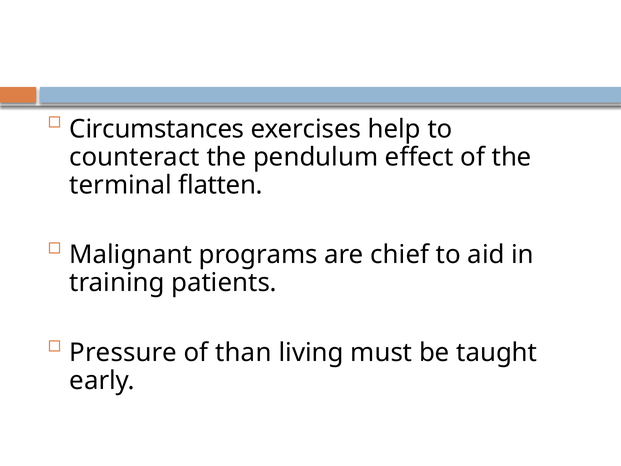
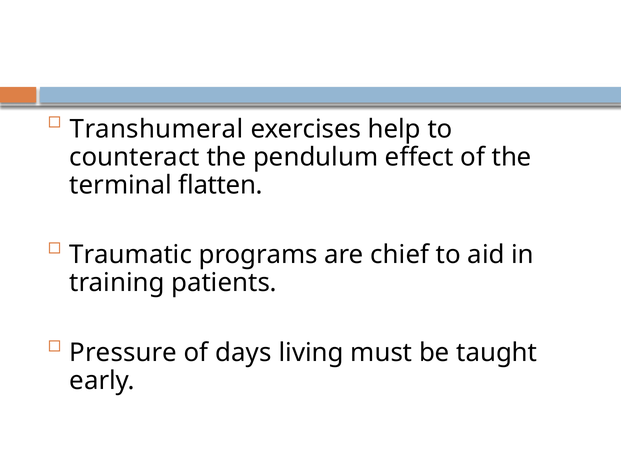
Circumstances: Circumstances -> Transhumeral (157, 129)
Malignant: Malignant -> Traumatic (131, 255)
than: than -> days (243, 353)
